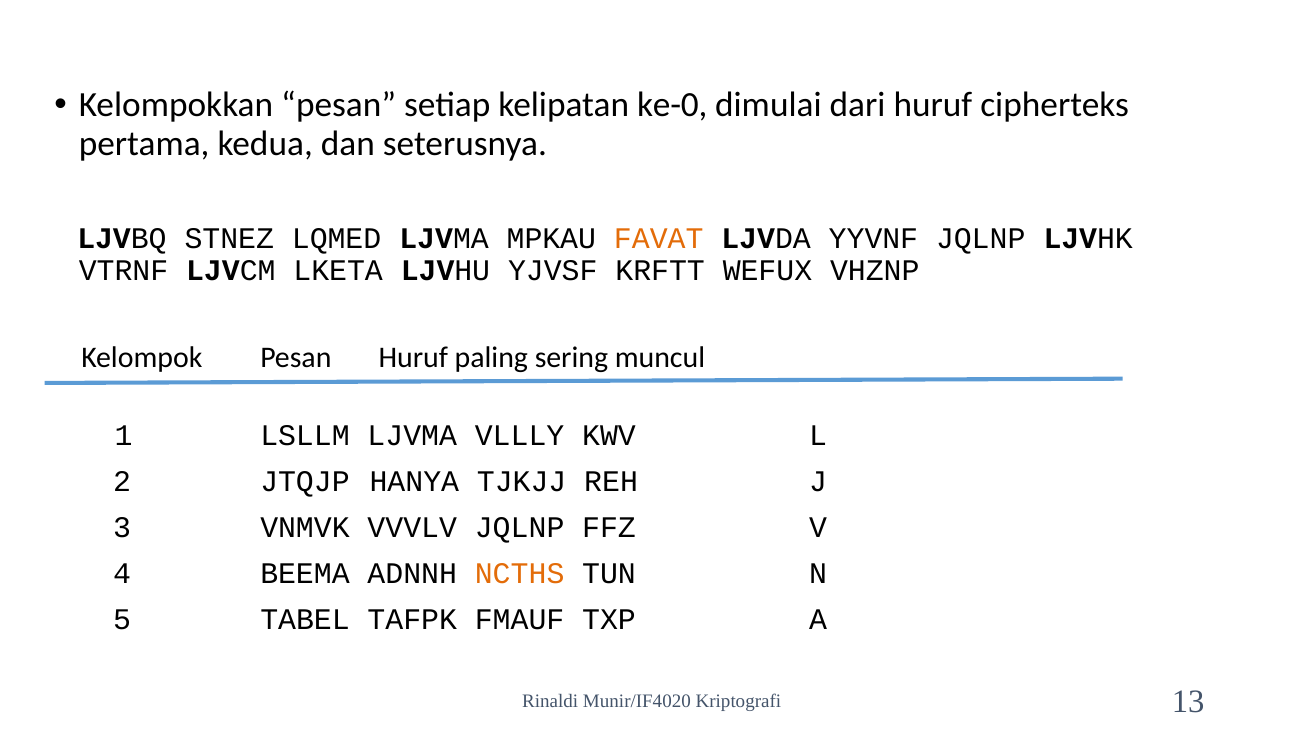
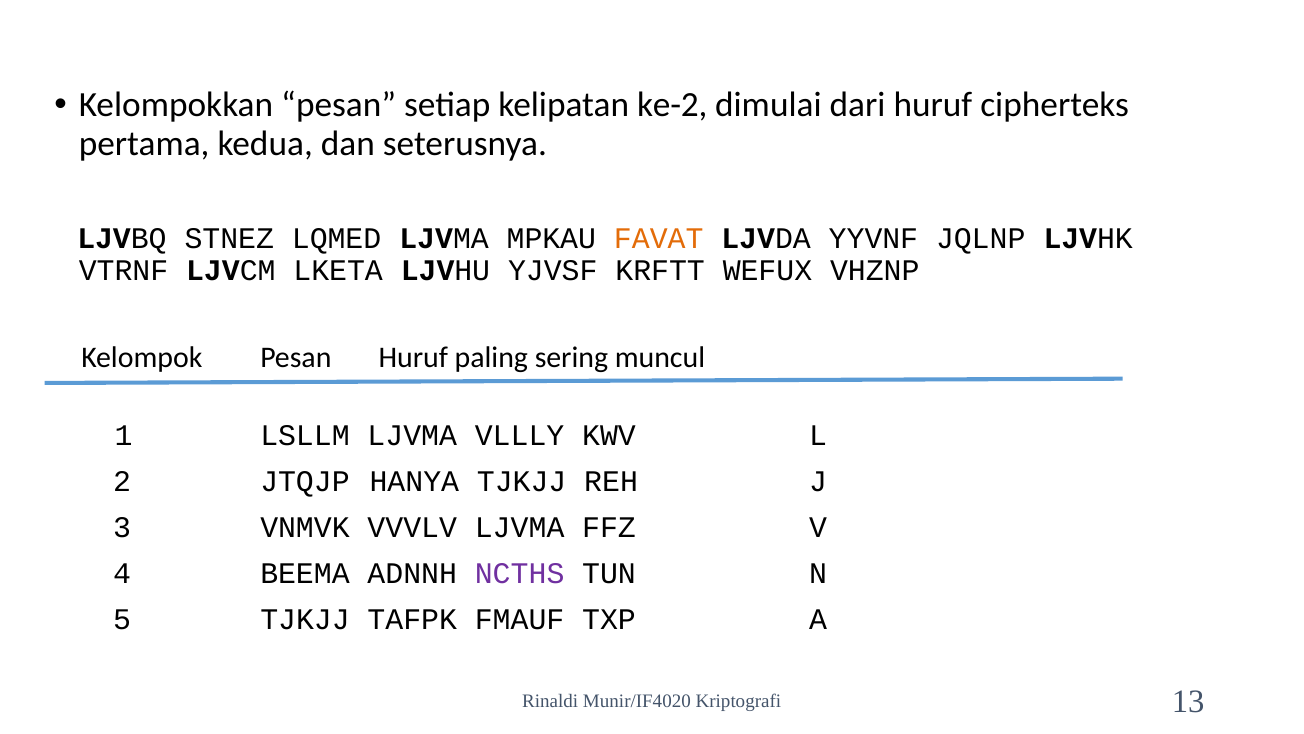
ke-0: ke-0 -> ke-2 (672, 105)
VVVLV JQLNP: JQLNP -> LJVMA (520, 527)
NCTHS colour: orange -> purple (520, 573)
5 TABEL: TABEL -> TJKJJ (305, 619)
